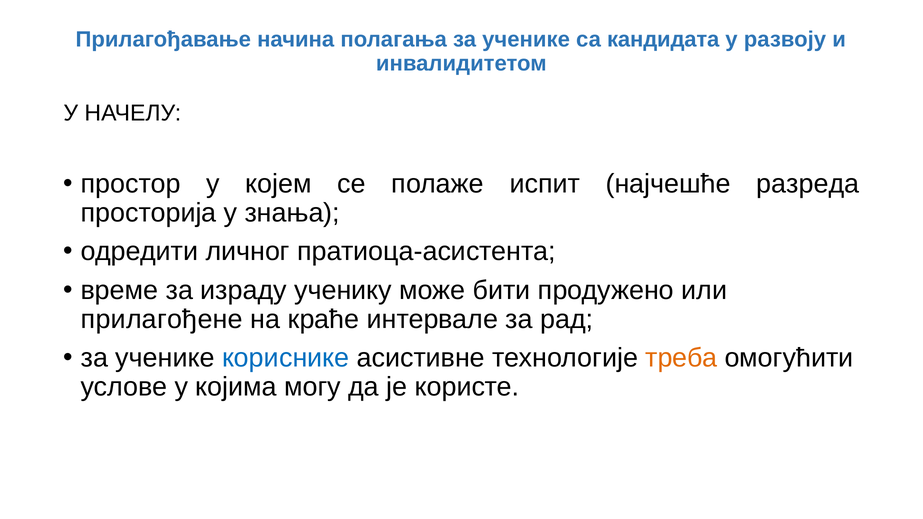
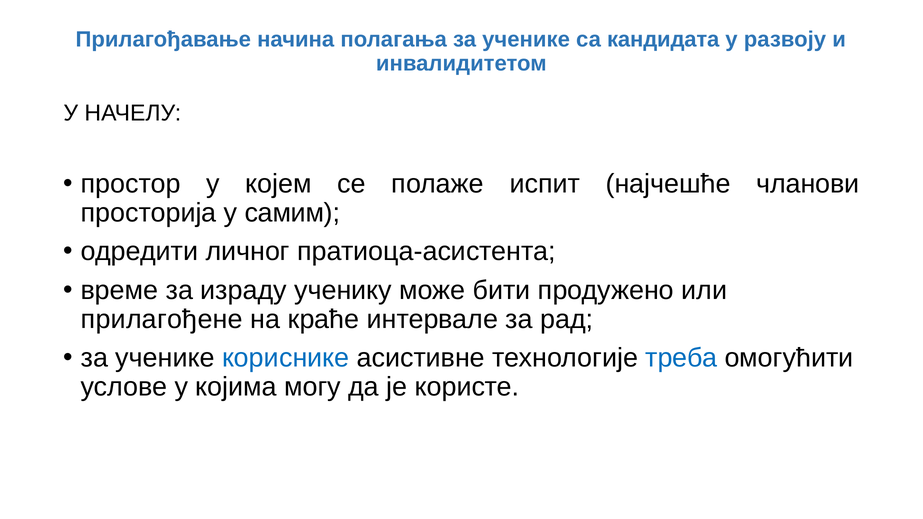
разреда: разреда -> чланови (808, 184)
знањa: знањa -> самим (292, 213)
треба colour: orange -> blue (681, 358)
